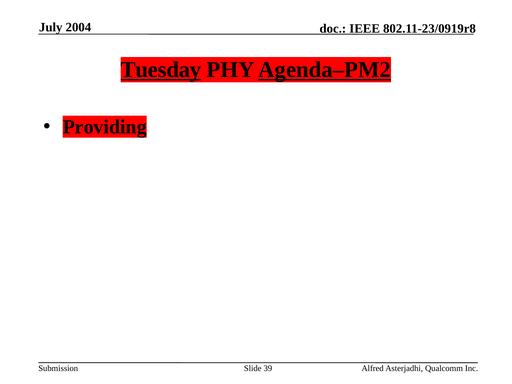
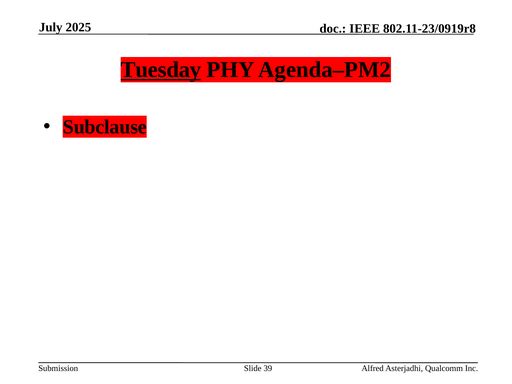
2004: 2004 -> 2025 (78, 27)
Agenda–PM2 underline: present -> none (325, 70)
Providing: Providing -> Subclause (105, 127)
